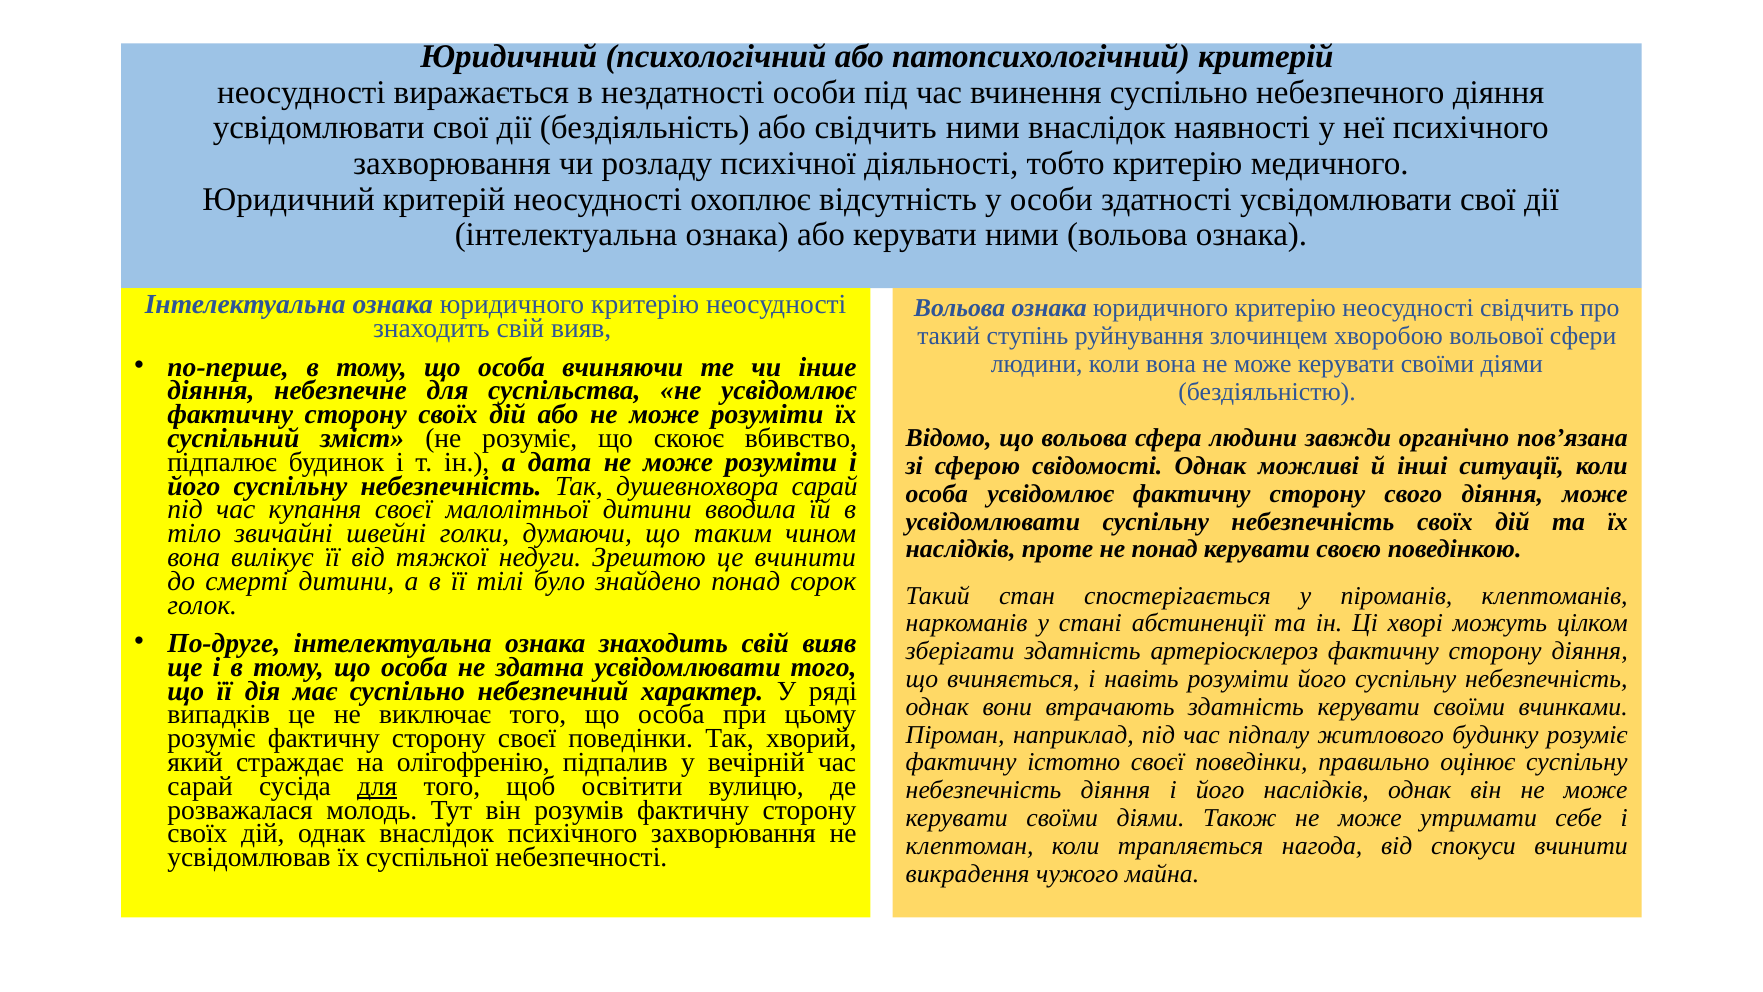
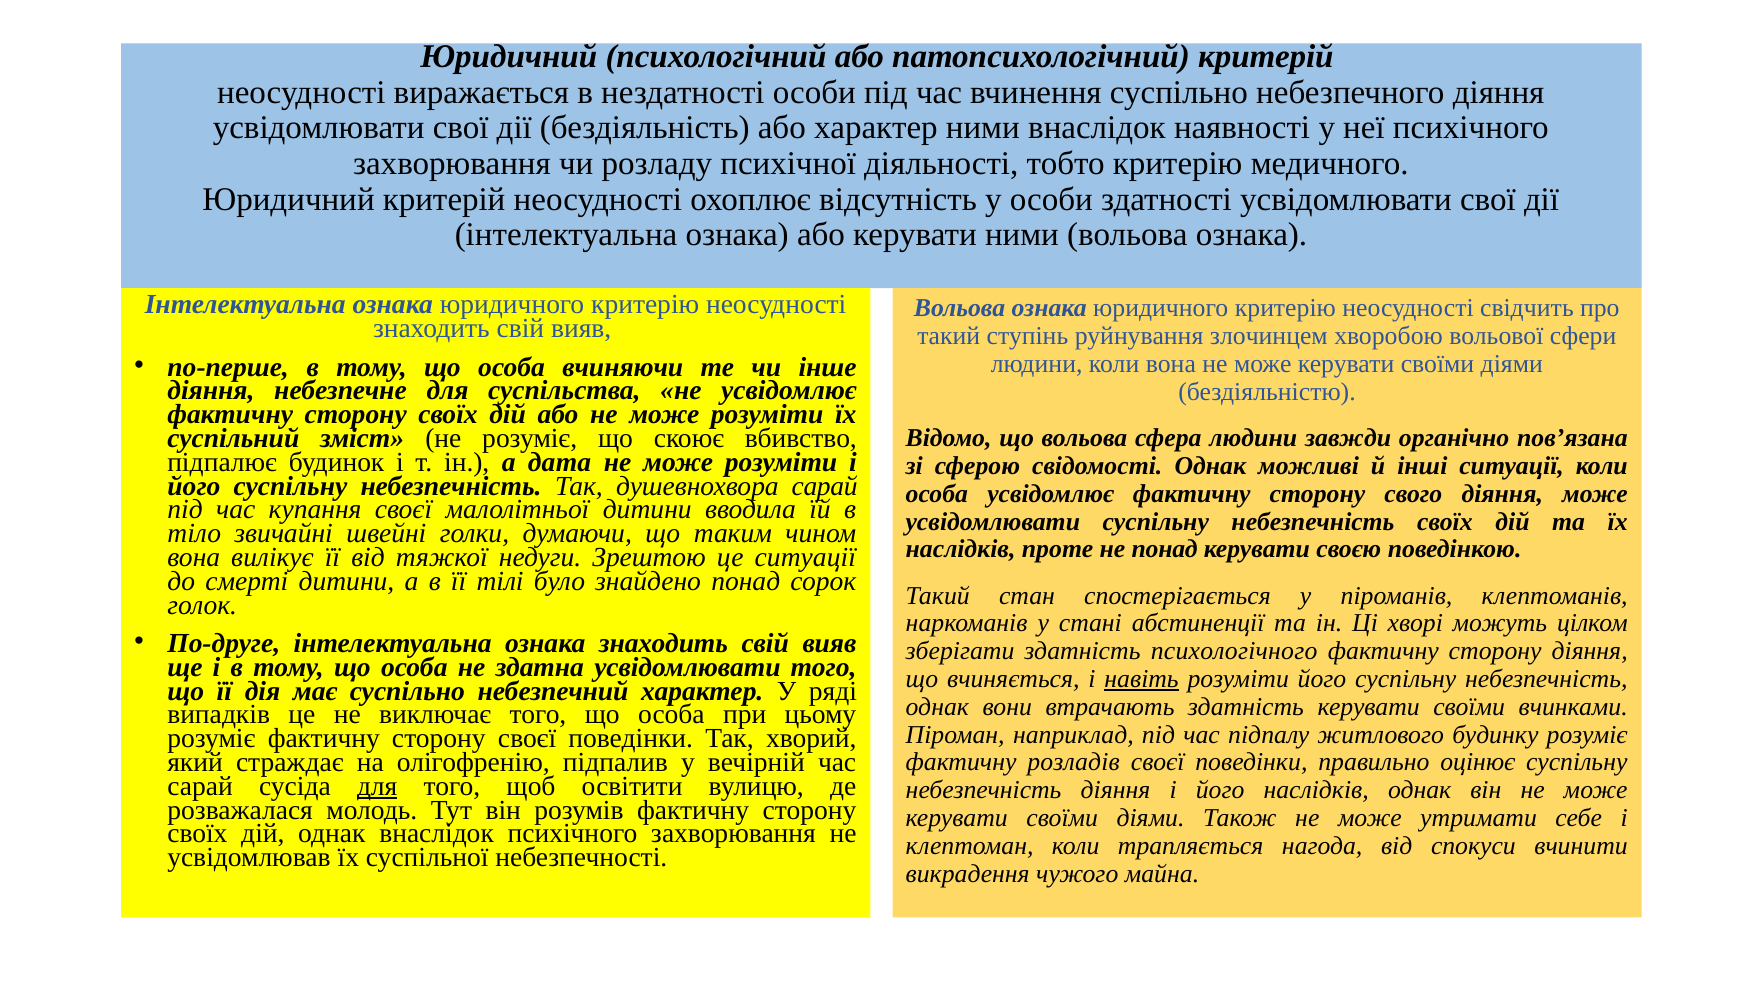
або свідчить: свідчить -> характер (876, 128)
це вчинити: вчинити -> ситуації (805, 557)
артеріосклероз: артеріосклероз -> психологічного (1234, 651)
навіть underline: none -> present (1142, 679)
істотно: істотно -> розладів (1074, 762)
